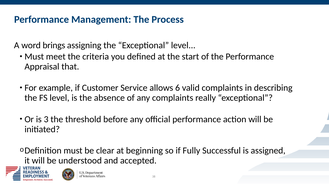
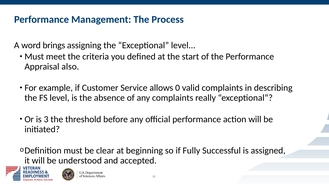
that: that -> also (70, 67)
6: 6 -> 0 (178, 88)
